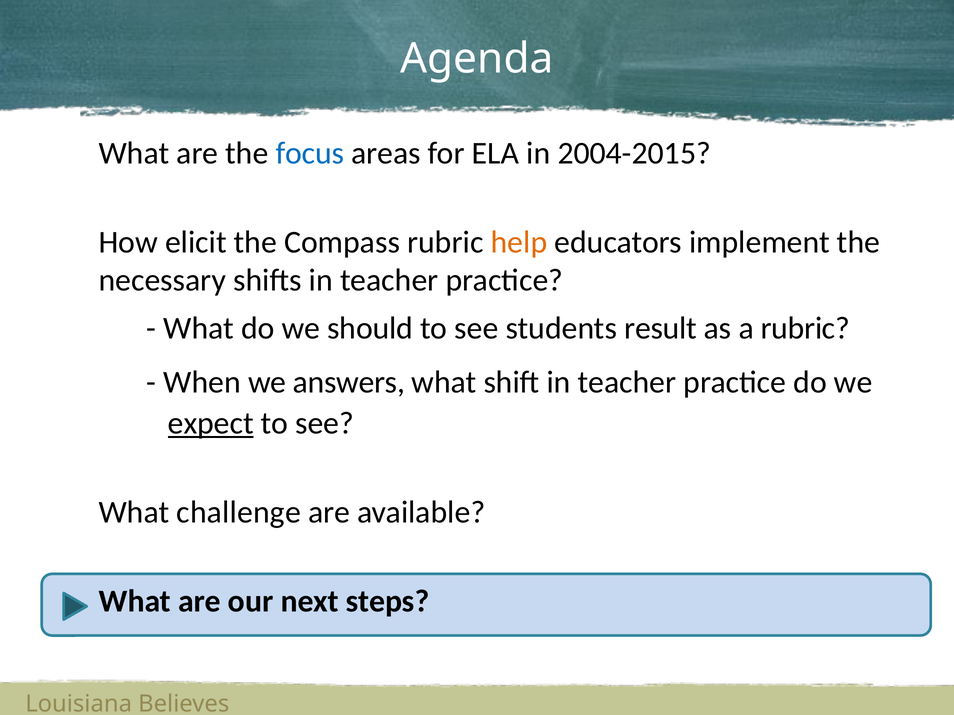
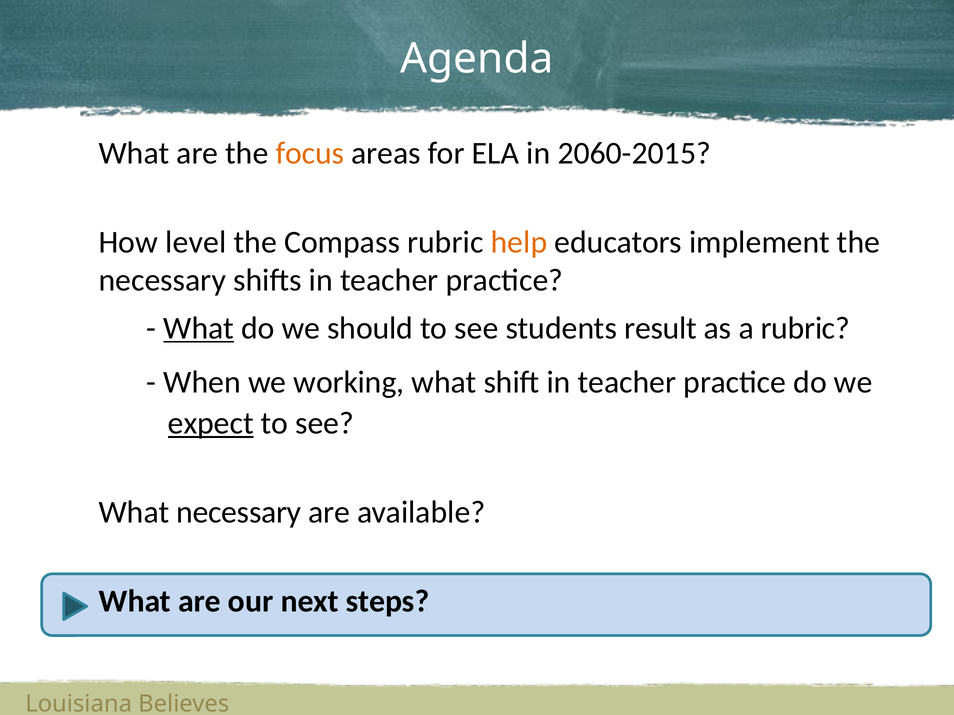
focus colour: blue -> orange (310, 153)
2004-2015: 2004-2015 -> 2060-2015 (634, 153)
elicit: elicit -> level (196, 242)
What underline: none -> present (199, 328)
answers: answers -> working (349, 382)
What challenge: challenge -> necessary (239, 513)
